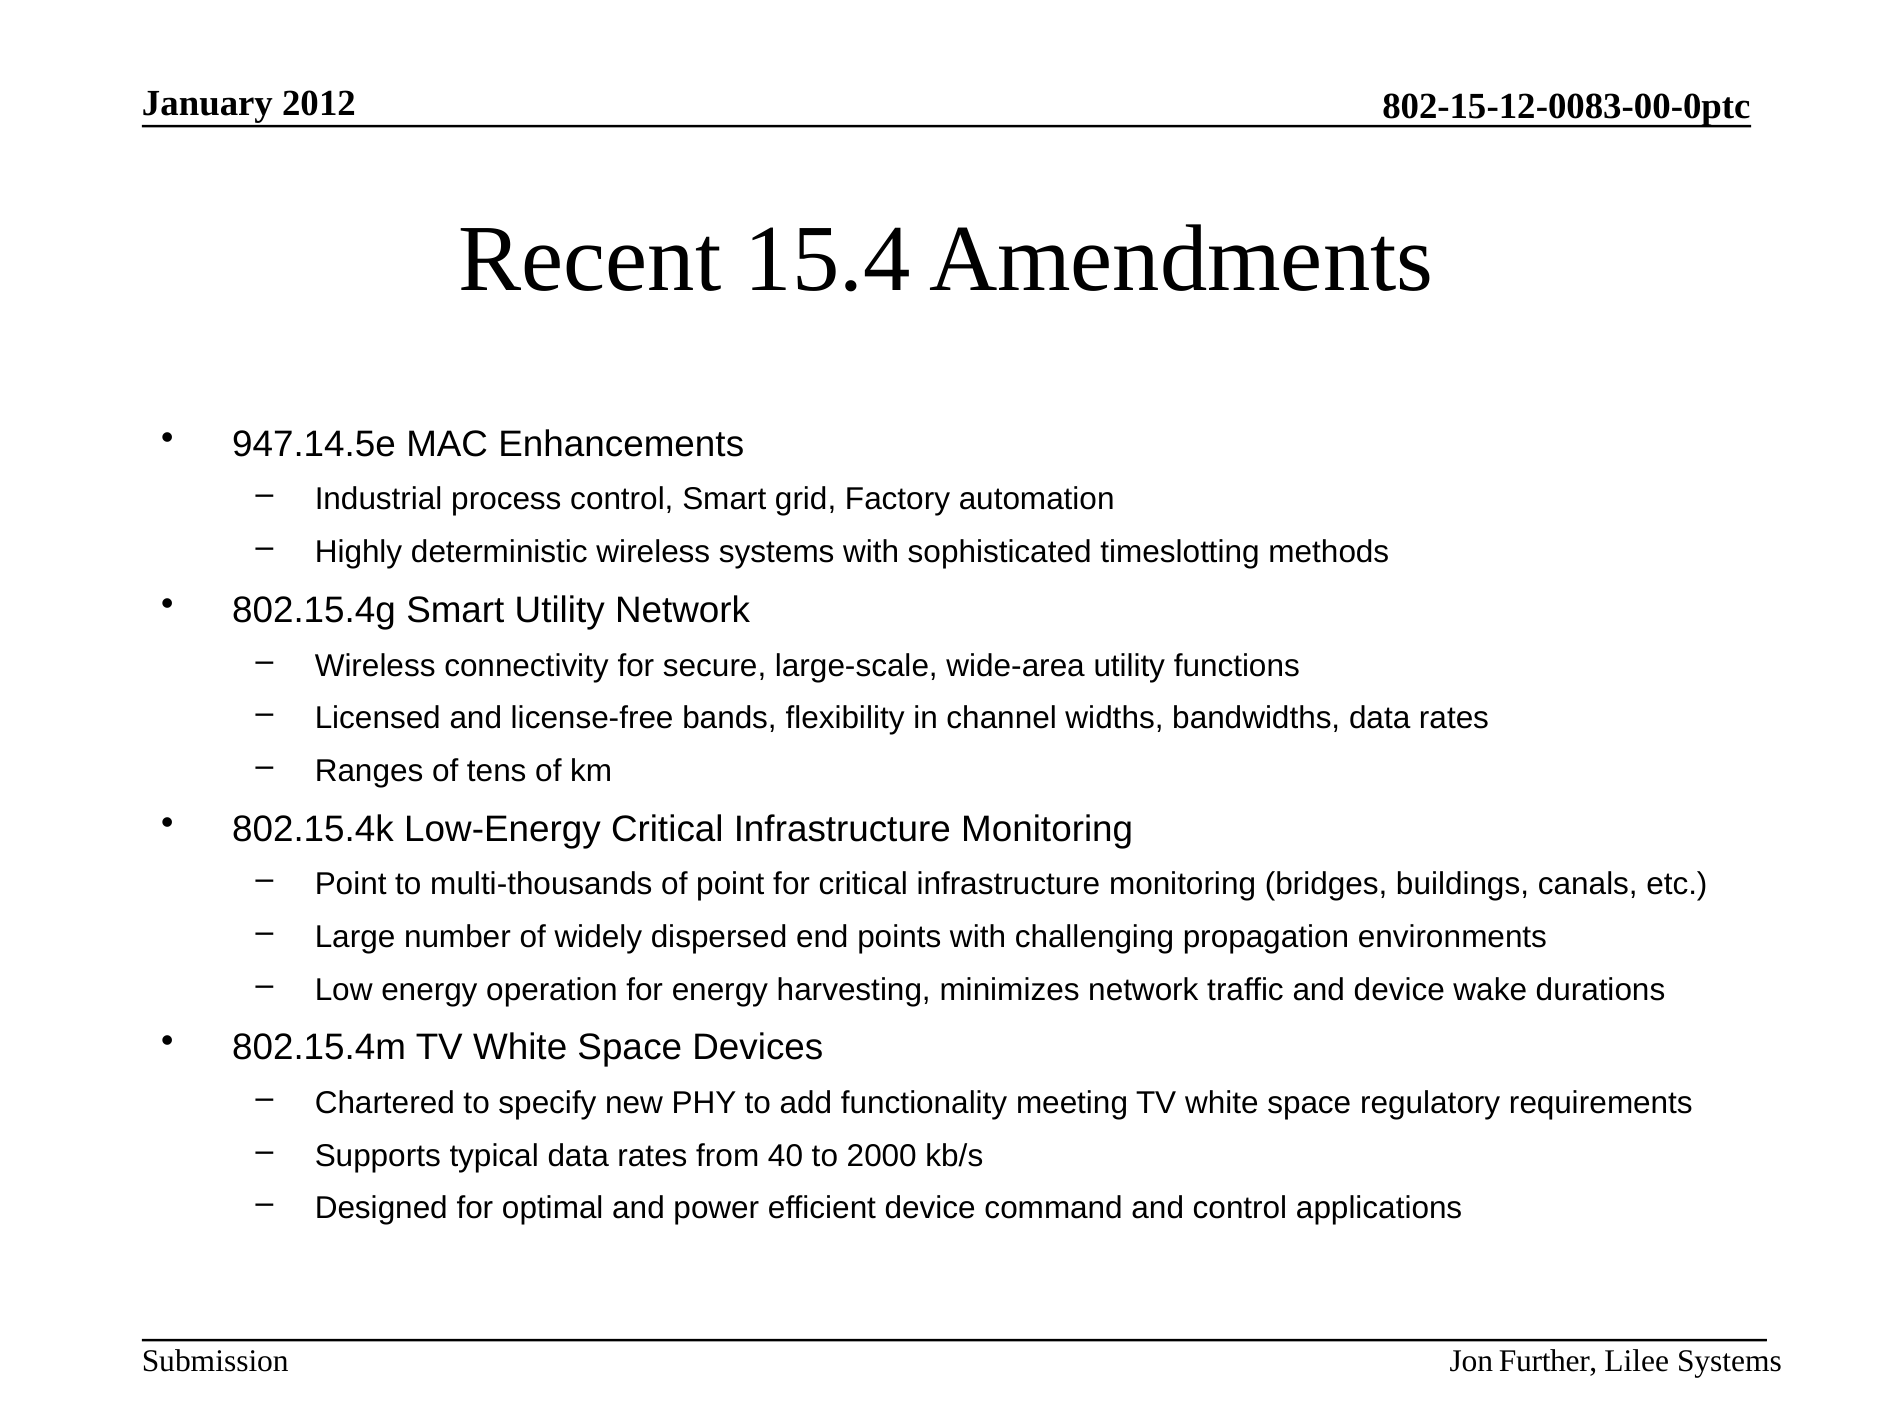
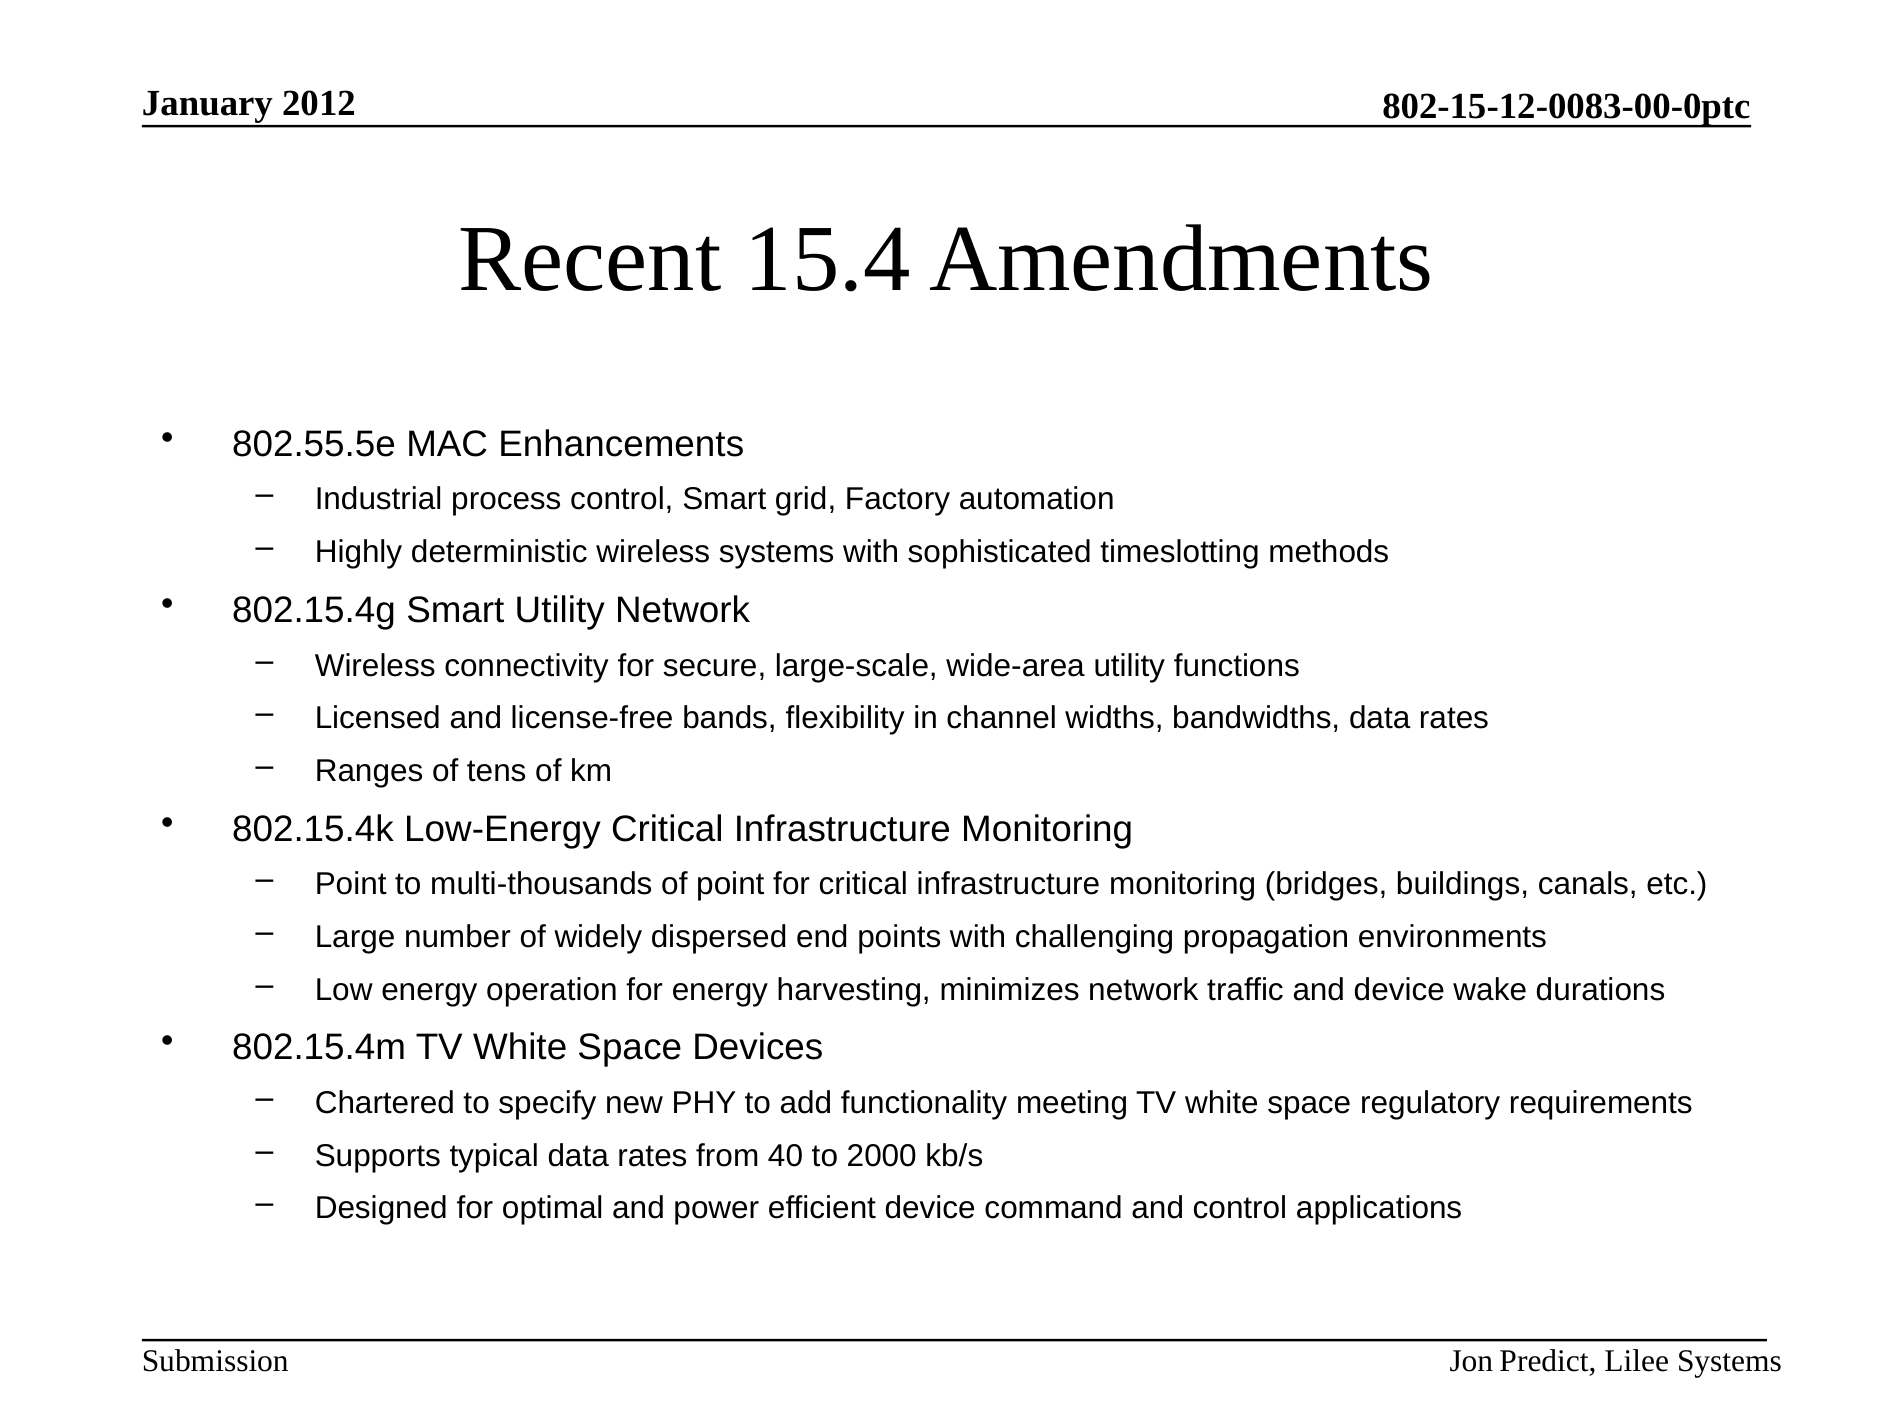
947.14.5e: 947.14.5e -> 802.55.5e (314, 444)
Further: Further -> Predict (1548, 1362)
